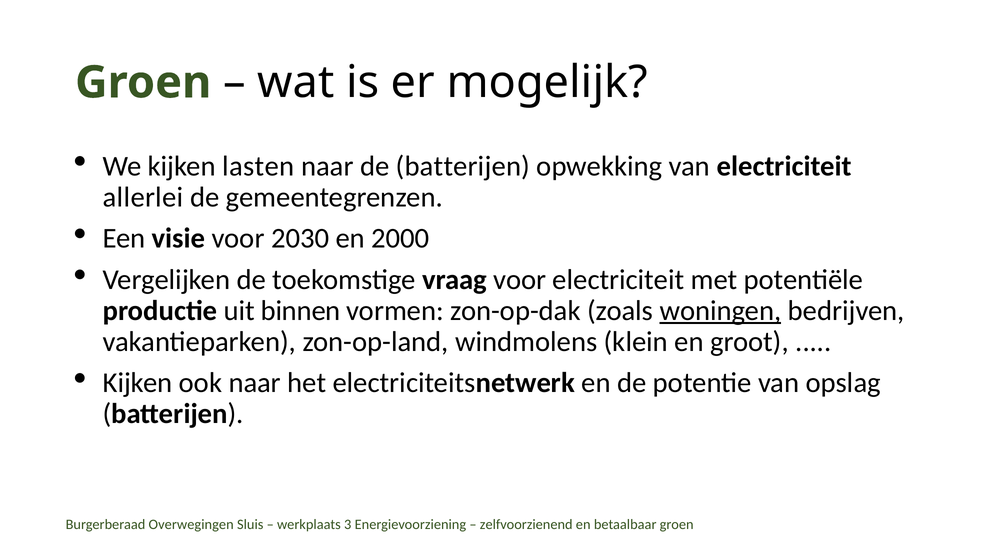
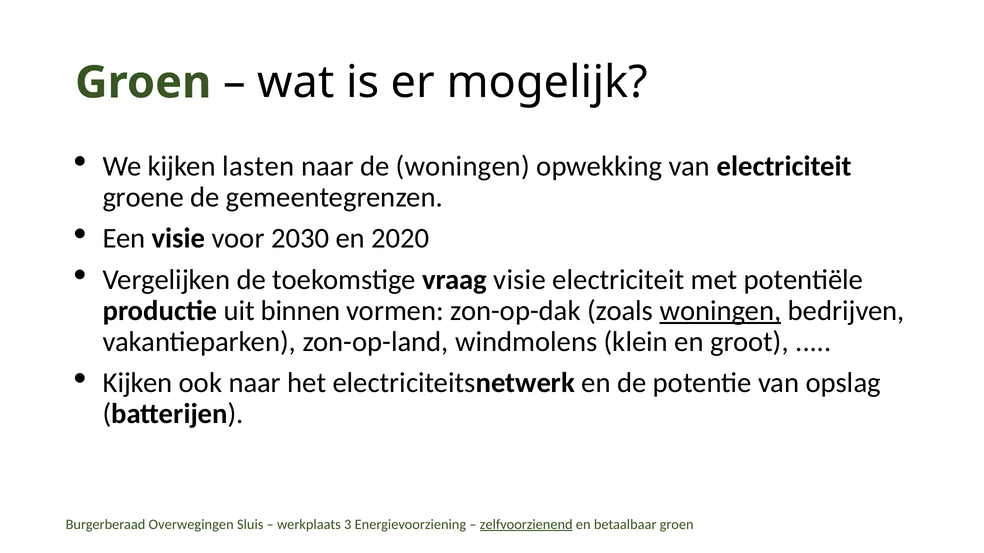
de batterijen: batterijen -> woningen (463, 166)
allerlei: allerlei -> groene (143, 197)
2000: 2000 -> 2020 (400, 239)
vraag voor: voor -> visie (520, 280)
zelfvoorzienend underline: none -> present (526, 525)
